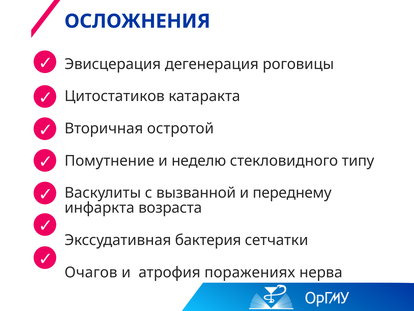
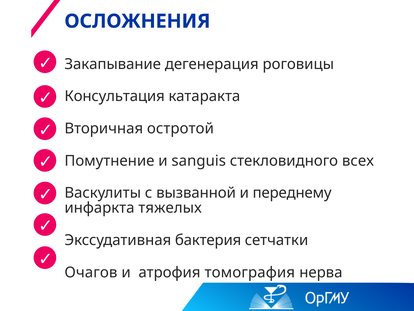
Эвисцерация: Эвисцерация -> Закапывание (113, 64)
Цитостатиков: Цитостатиков -> Консультация (115, 96)
неделю: неделю -> sanguis (199, 161)
типу: типу -> всех (358, 161)
возраста: возраста -> тяжелых (170, 208)
поражениях: поражениях -> томография (250, 272)
